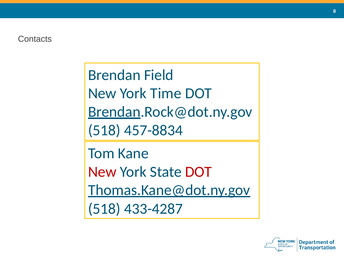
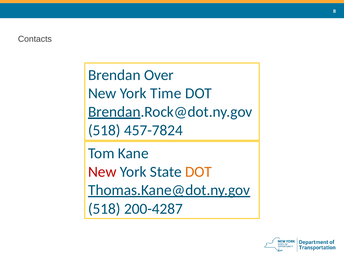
Field: Field -> Over (159, 75)
457-8834: 457-8834 -> 457-7824 (153, 130)
DOT colour: red -> orange (199, 172)
433-4287: 433-4287 -> 200-4287 (153, 209)
